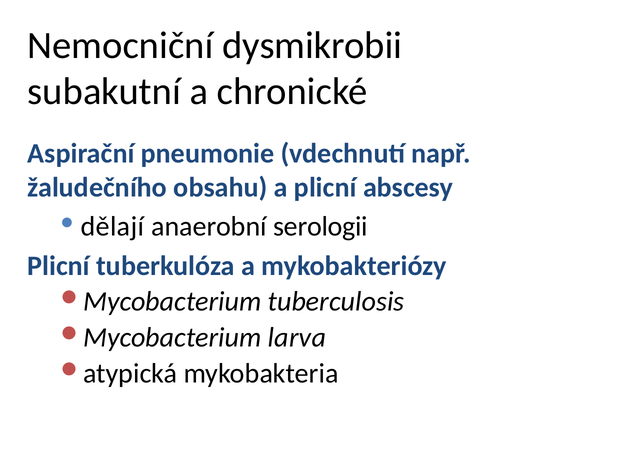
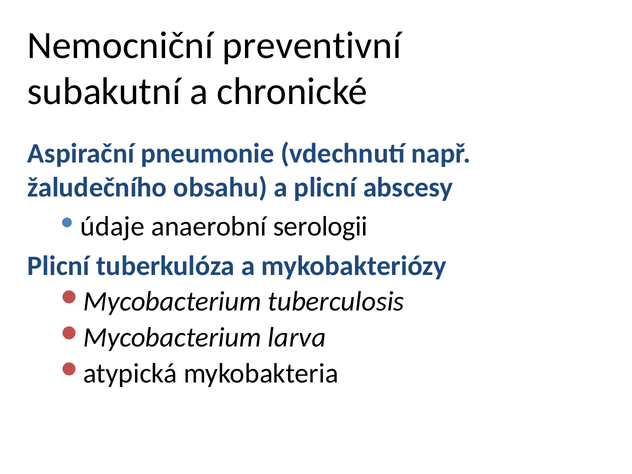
dysmikrobii: dysmikrobii -> preventivní (312, 45)
dělají: dělají -> údaje (112, 227)
